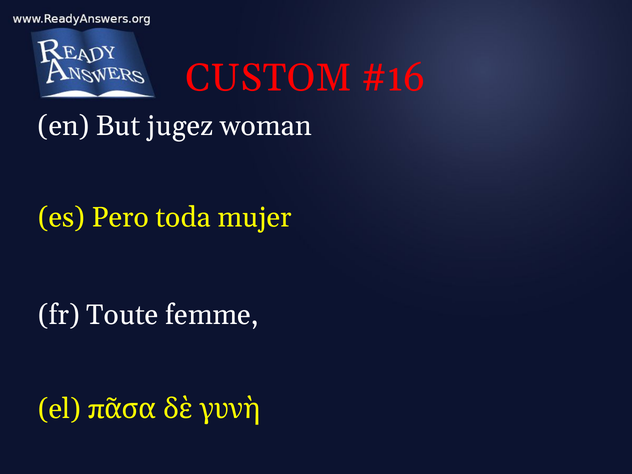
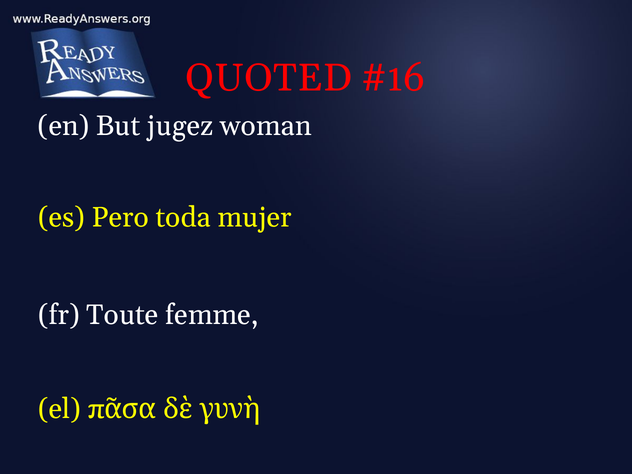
CUSTOM: CUSTOM -> QUOTED (269, 78)
